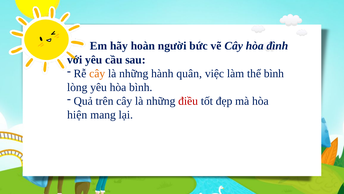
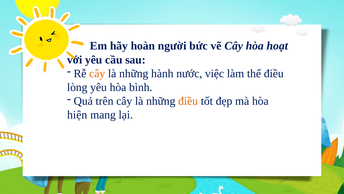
đình: đình -> hoạt (277, 46)
quân: quân -> nước (189, 73)
thể bình: bình -> điều (274, 73)
điều colour: red -> orange (188, 101)
